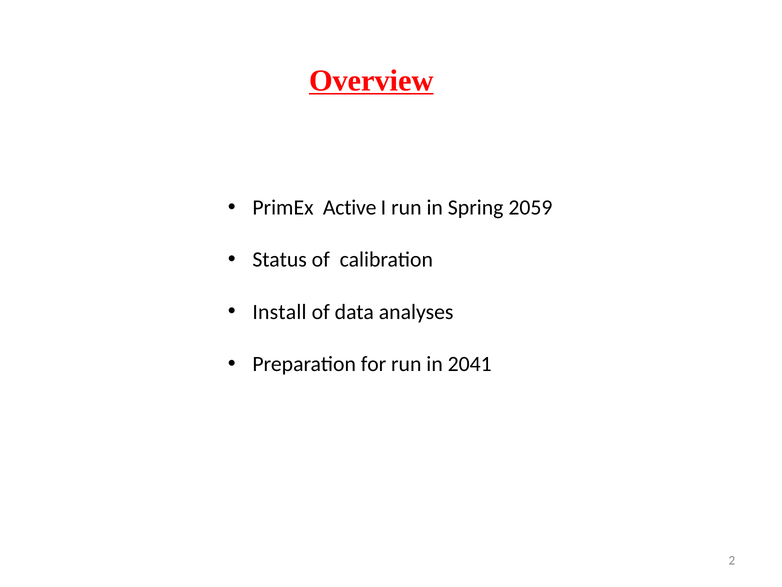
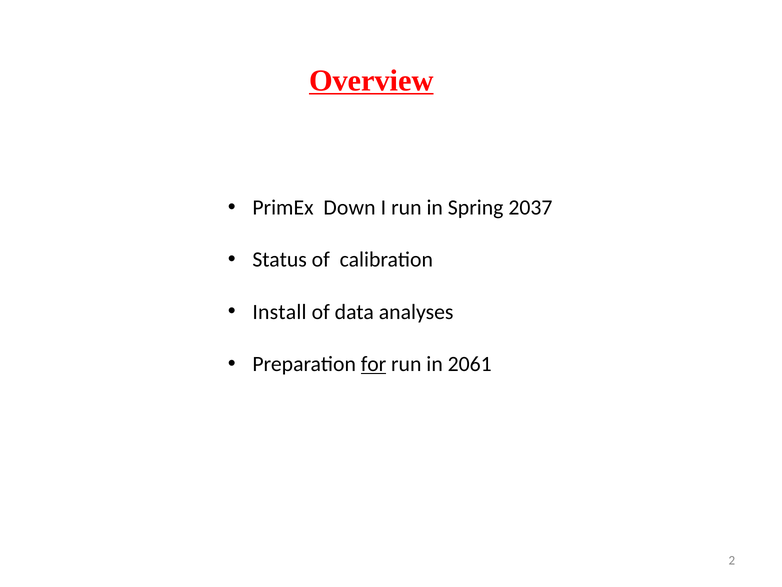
Active: Active -> Down (350, 207)
2059: 2059 -> 2037 (530, 207)
for underline: none -> present (374, 364)
2041: 2041 -> 2061 (470, 364)
